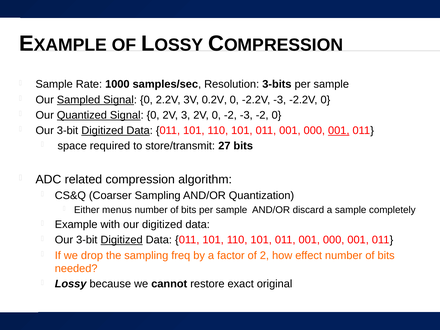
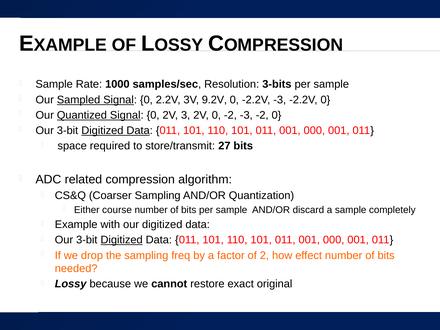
0.2V: 0.2V -> 9.2V (214, 100)
001 underline: present -> none (339, 131)
menus: menus -> course (117, 210)
